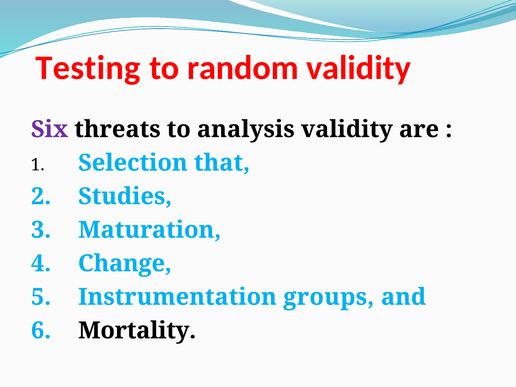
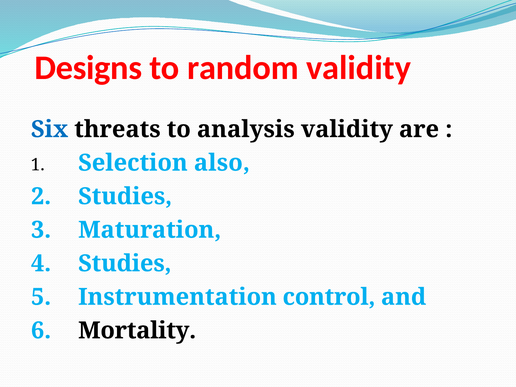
Testing: Testing -> Designs (88, 68)
Six colour: purple -> blue (50, 129)
that: that -> also (222, 163)
4 Change: Change -> Studies (125, 263)
groups: groups -> control (329, 297)
